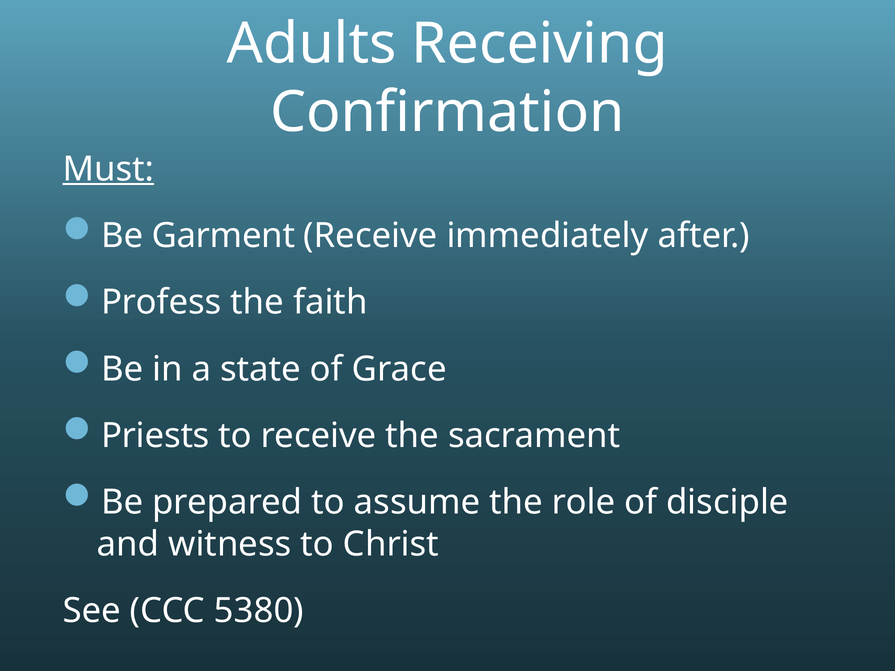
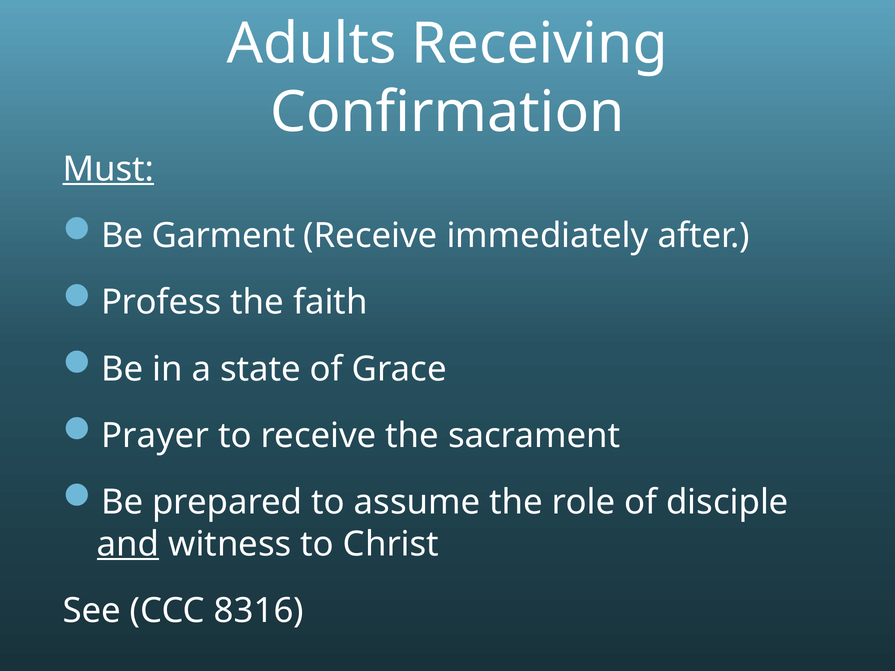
Priests: Priests -> Prayer (155, 436)
and underline: none -> present (128, 544)
5380: 5380 -> 8316 (259, 611)
